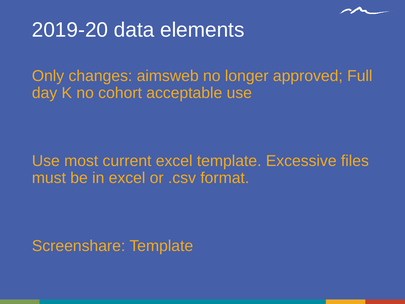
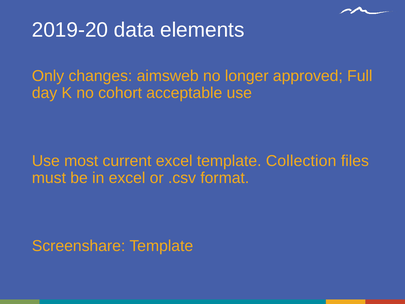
Excessive: Excessive -> Collection (301, 161)
